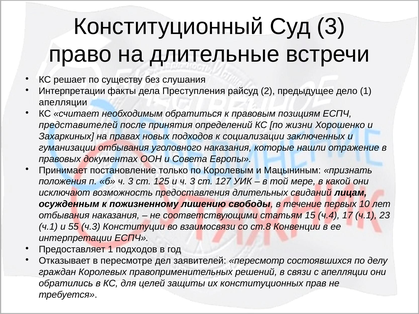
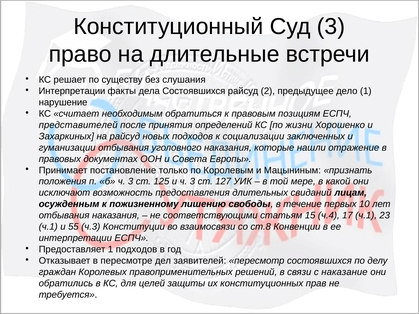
дела Преступления: Преступления -> Состоявшихся (194, 91)
апелляции: апелляции -> нарушение (63, 102)
на правах: правах -> райсуд (125, 136)
с апелляции: апелляции -> наказание (344, 272)
